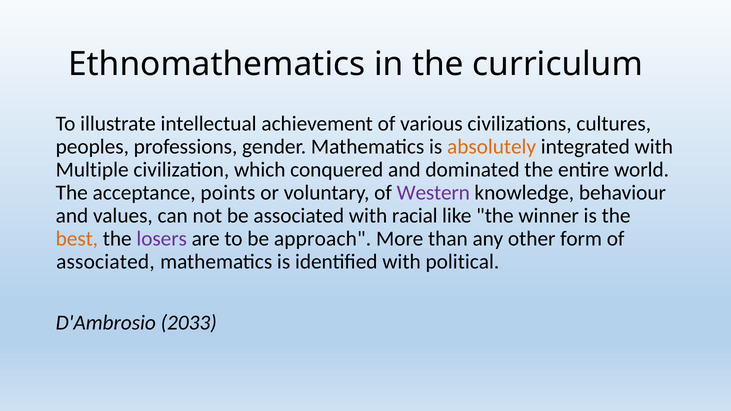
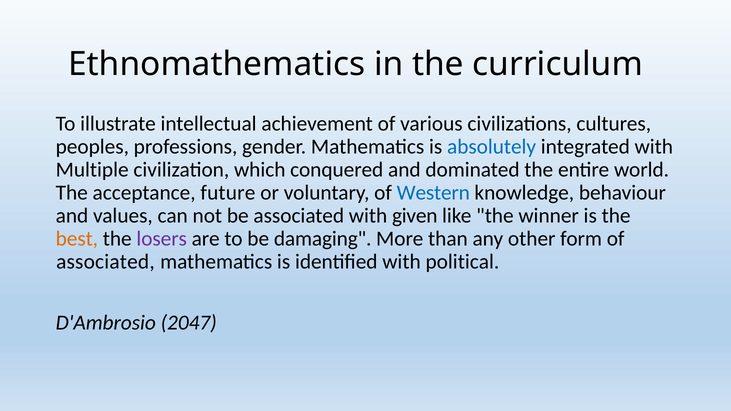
absolutely colour: orange -> blue (492, 147)
points: points -> future (228, 193)
Western colour: purple -> blue (433, 193)
racial: racial -> given (415, 216)
approach: approach -> damaging (323, 239)
2033: 2033 -> 2047 (189, 323)
